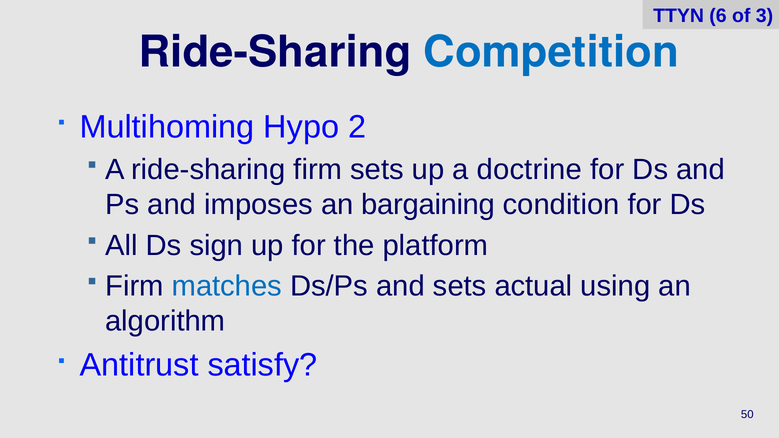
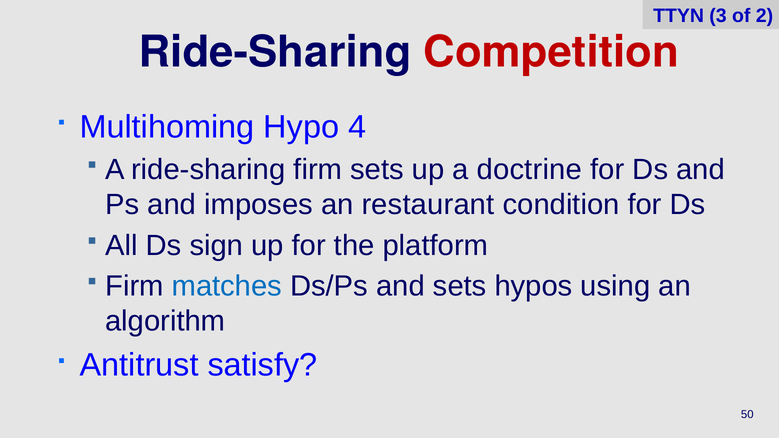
6: 6 -> 3 (718, 16)
3: 3 -> 2 (765, 16)
Competition colour: blue -> red (551, 53)
2: 2 -> 4 (357, 127)
bargaining: bargaining -> restaurant (428, 205)
actual: actual -> hypos (534, 286)
